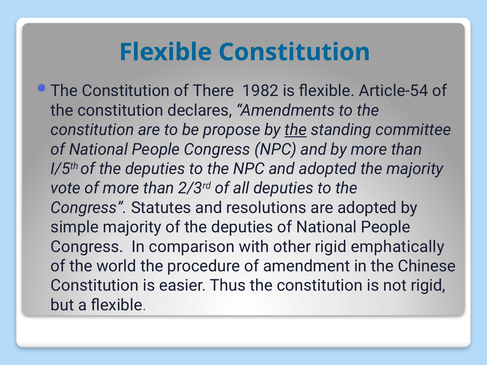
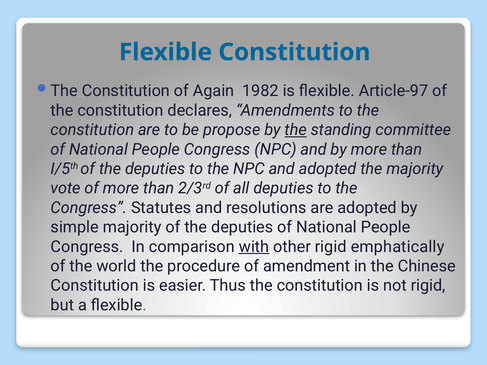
There: There -> Again (214, 91)
Article-54: Article-54 -> Article-97 (393, 91)
with underline: none -> present (254, 247)
